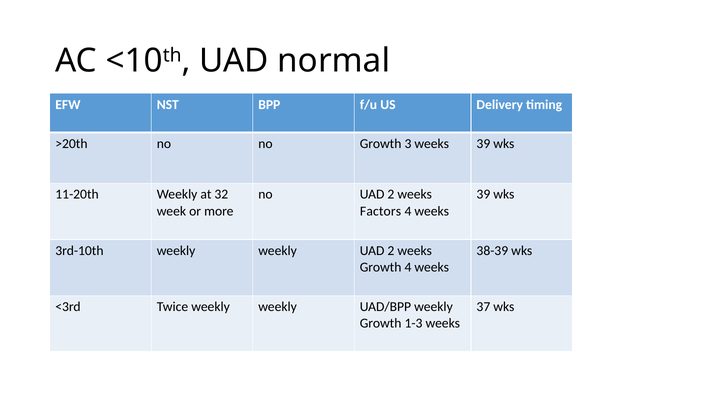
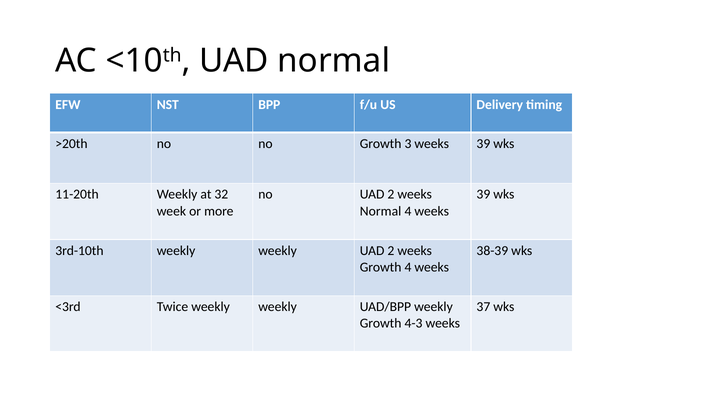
Factors: Factors -> Normal (381, 211)
1-3: 1-3 -> 4-3 (413, 324)
